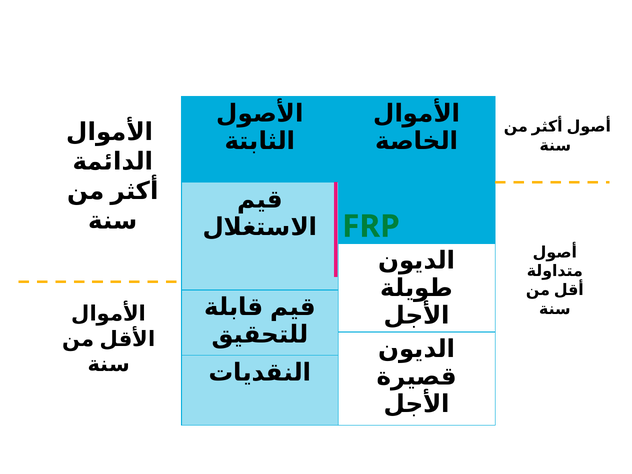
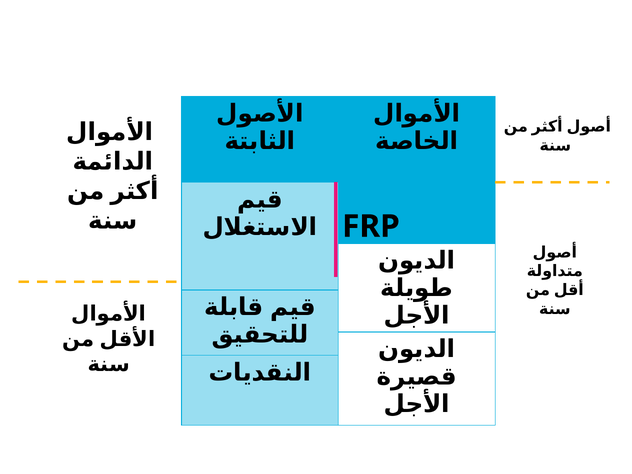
FRP colour: green -> black (371, 226)
